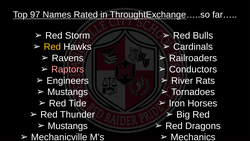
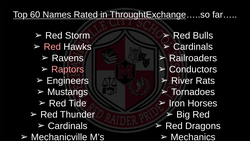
97: 97 -> 60 (35, 15)
Red colour: yellow -> pink (52, 47)
Mustangs: Mustangs -> Cardinals (68, 126)
